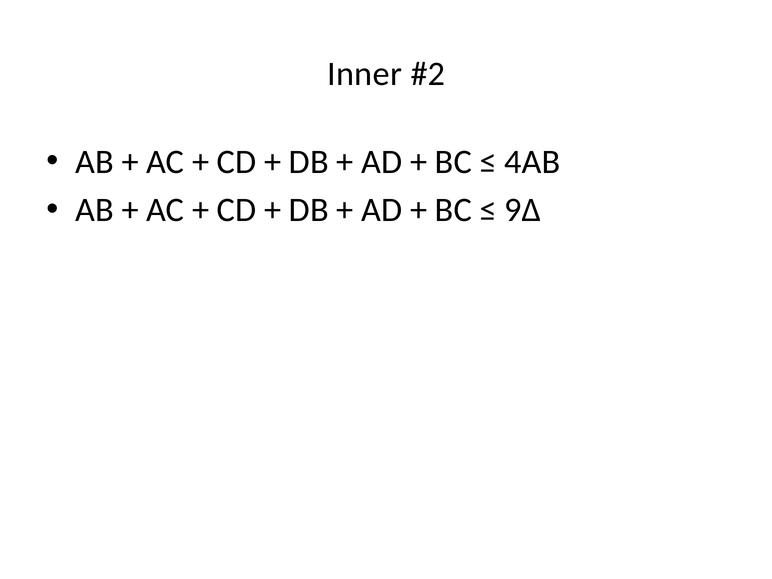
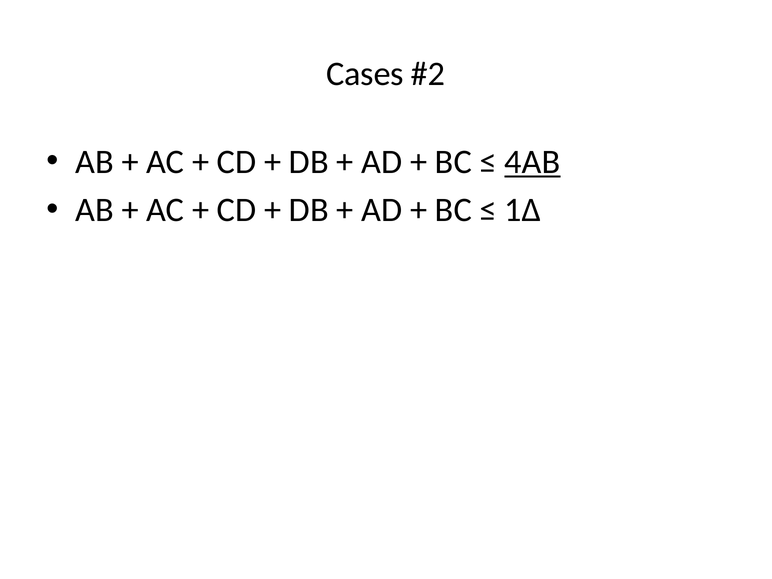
Inner: Inner -> Cases (365, 74)
4AB underline: none -> present (532, 162)
9∆: 9∆ -> 1∆ (523, 210)
